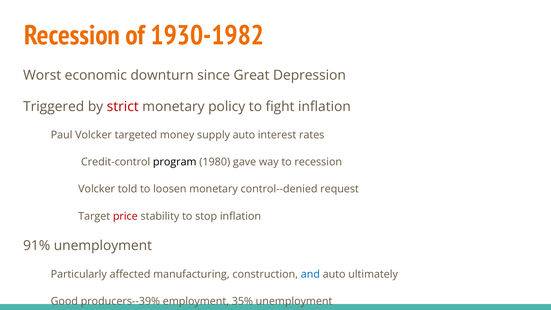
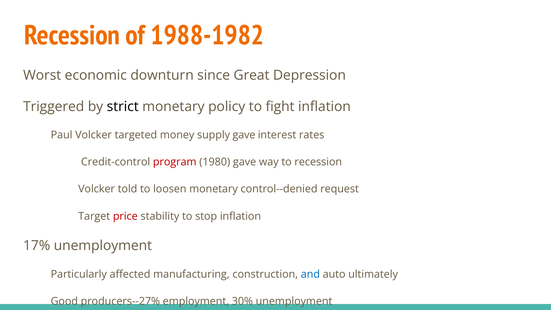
1930-1982: 1930-1982 -> 1988-1982 (207, 35)
strict colour: red -> black (123, 106)
supply auto: auto -> gave (244, 135)
program colour: black -> red (175, 162)
91%: 91% -> 17% (37, 246)
producers--39%: producers--39% -> producers--27% (120, 301)
35%: 35% -> 30% (242, 301)
